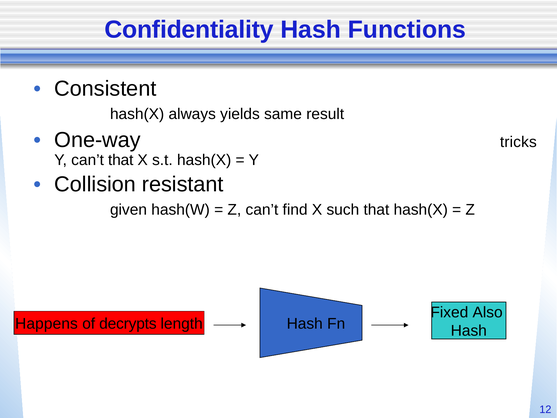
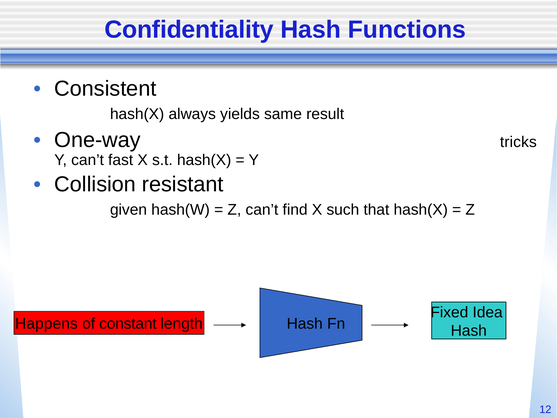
can’t that: that -> fast (121, 160)
Also: Also -> Idea (488, 312)
decrypts: decrypts -> constant (128, 324)
